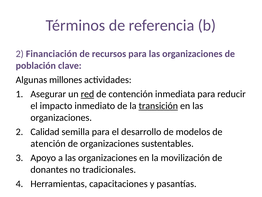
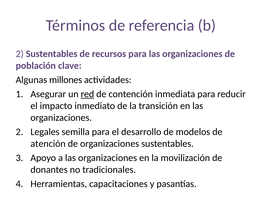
2 Financiación: Financiación -> Sustentables (52, 54)
transición underline: present -> none (158, 106)
Calidad: Calidad -> Legales (45, 132)
